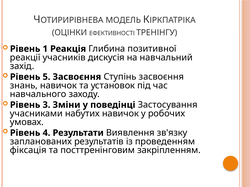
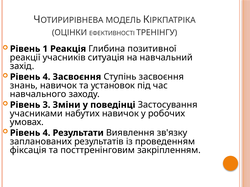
дискусія: дискусія -> ситуація (106, 58)
5: 5 -> 4 (46, 77)
